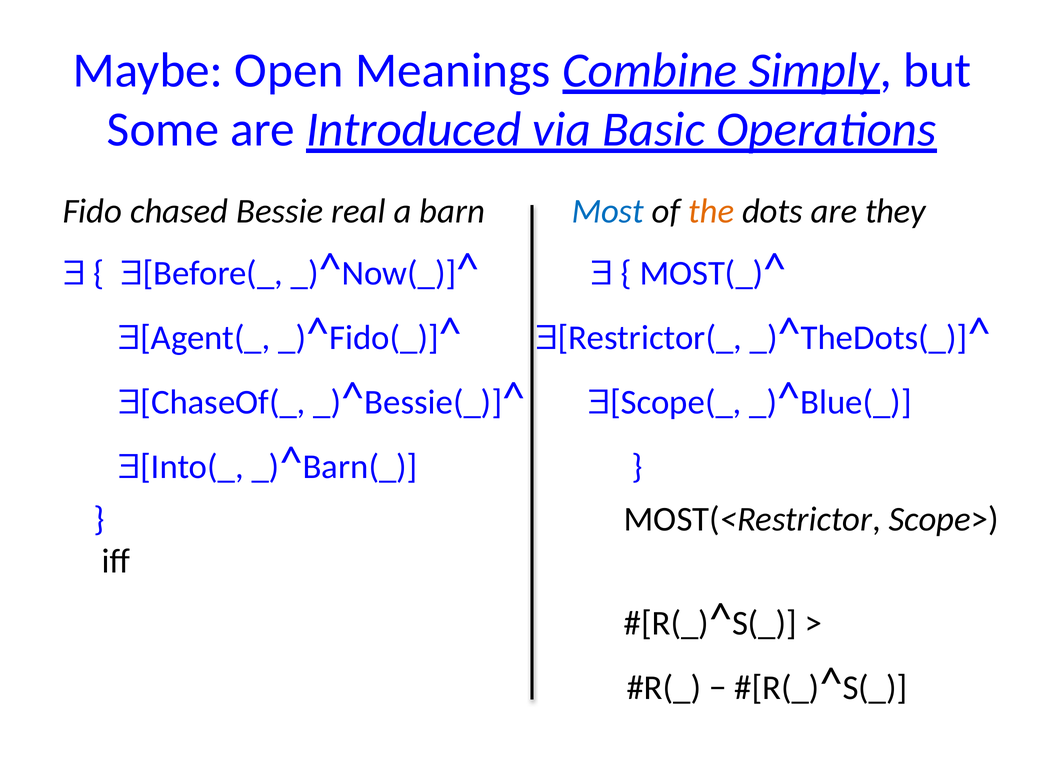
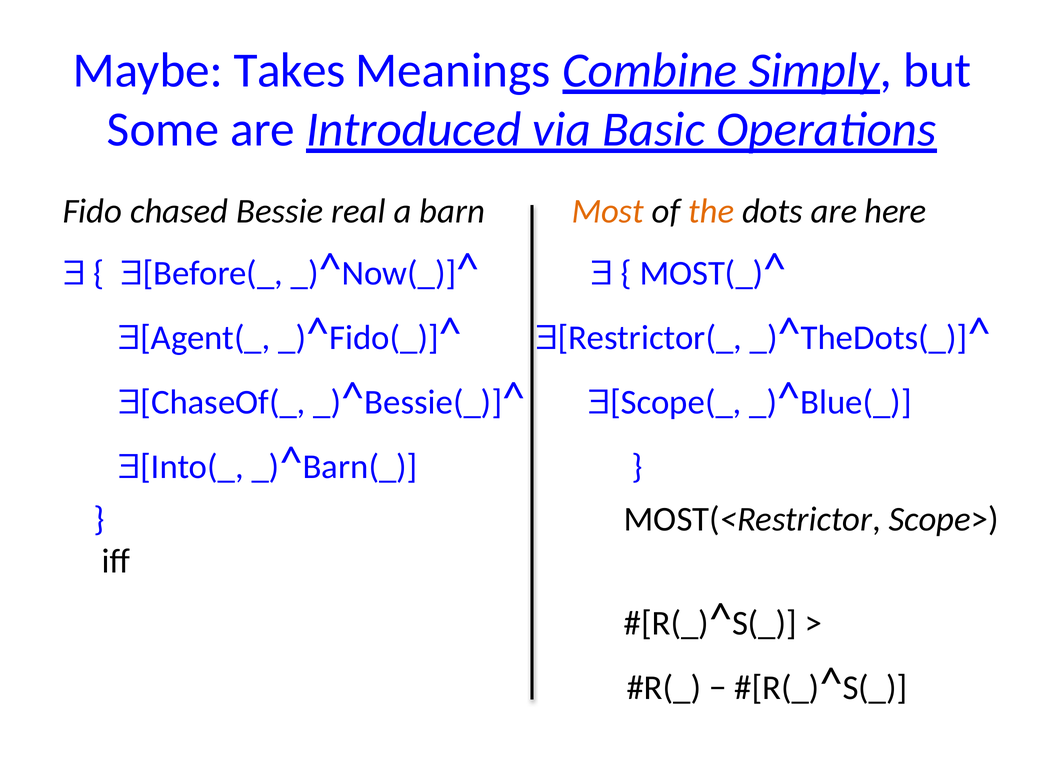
Open: Open -> Takes (289, 70)
Most colour: blue -> orange (608, 211)
they: they -> here (895, 211)
